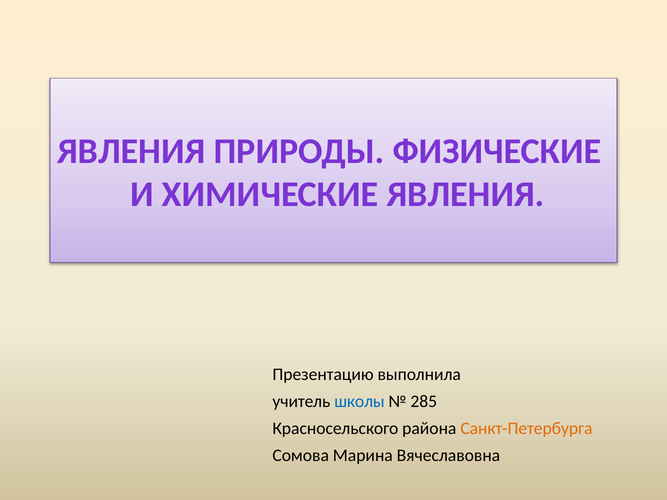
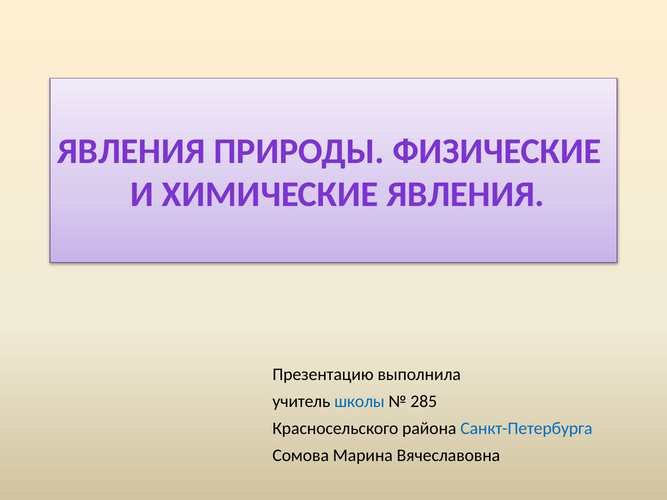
Санкт-Петербурга colour: orange -> blue (526, 429)
